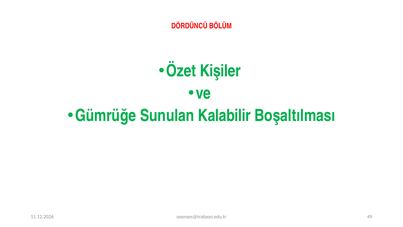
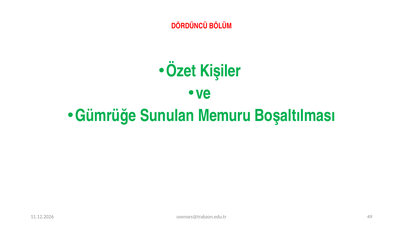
Kalabilir: Kalabilir -> Memuru (224, 115)
